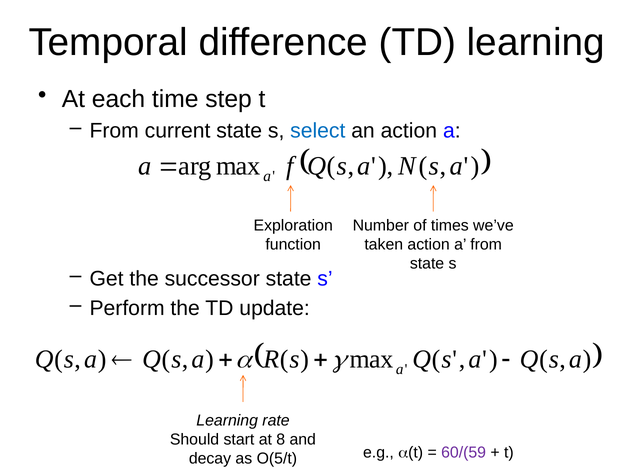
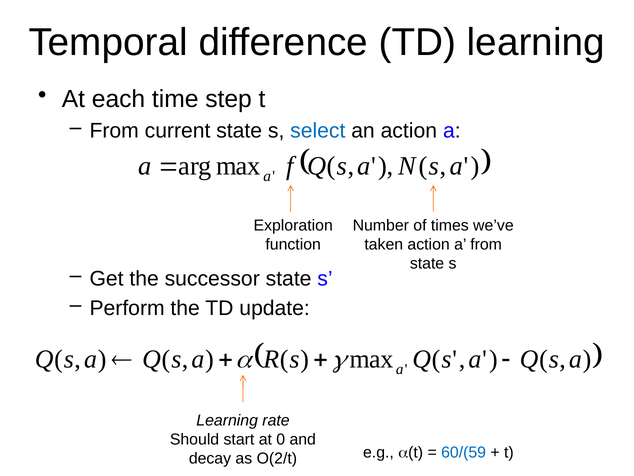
8: 8 -> 0 (281, 439)
60/(59 colour: purple -> blue (464, 452)
O(5/t: O(5/t -> O(2/t (277, 458)
